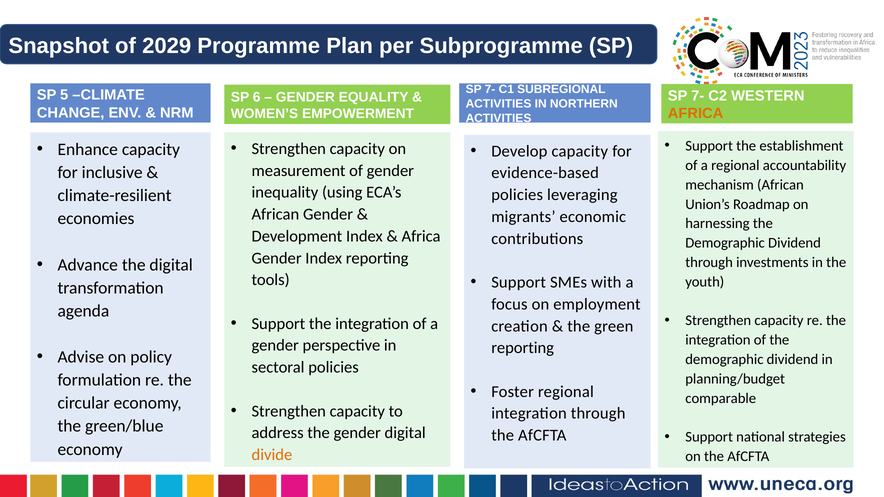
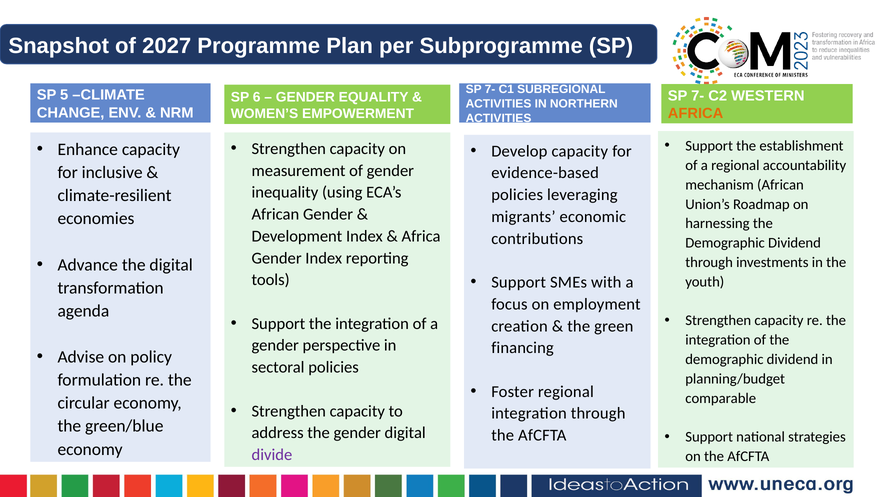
2029: 2029 -> 2027 (167, 46)
reporting: reporting -> financing (523, 348)
divide colour: orange -> purple (272, 455)
